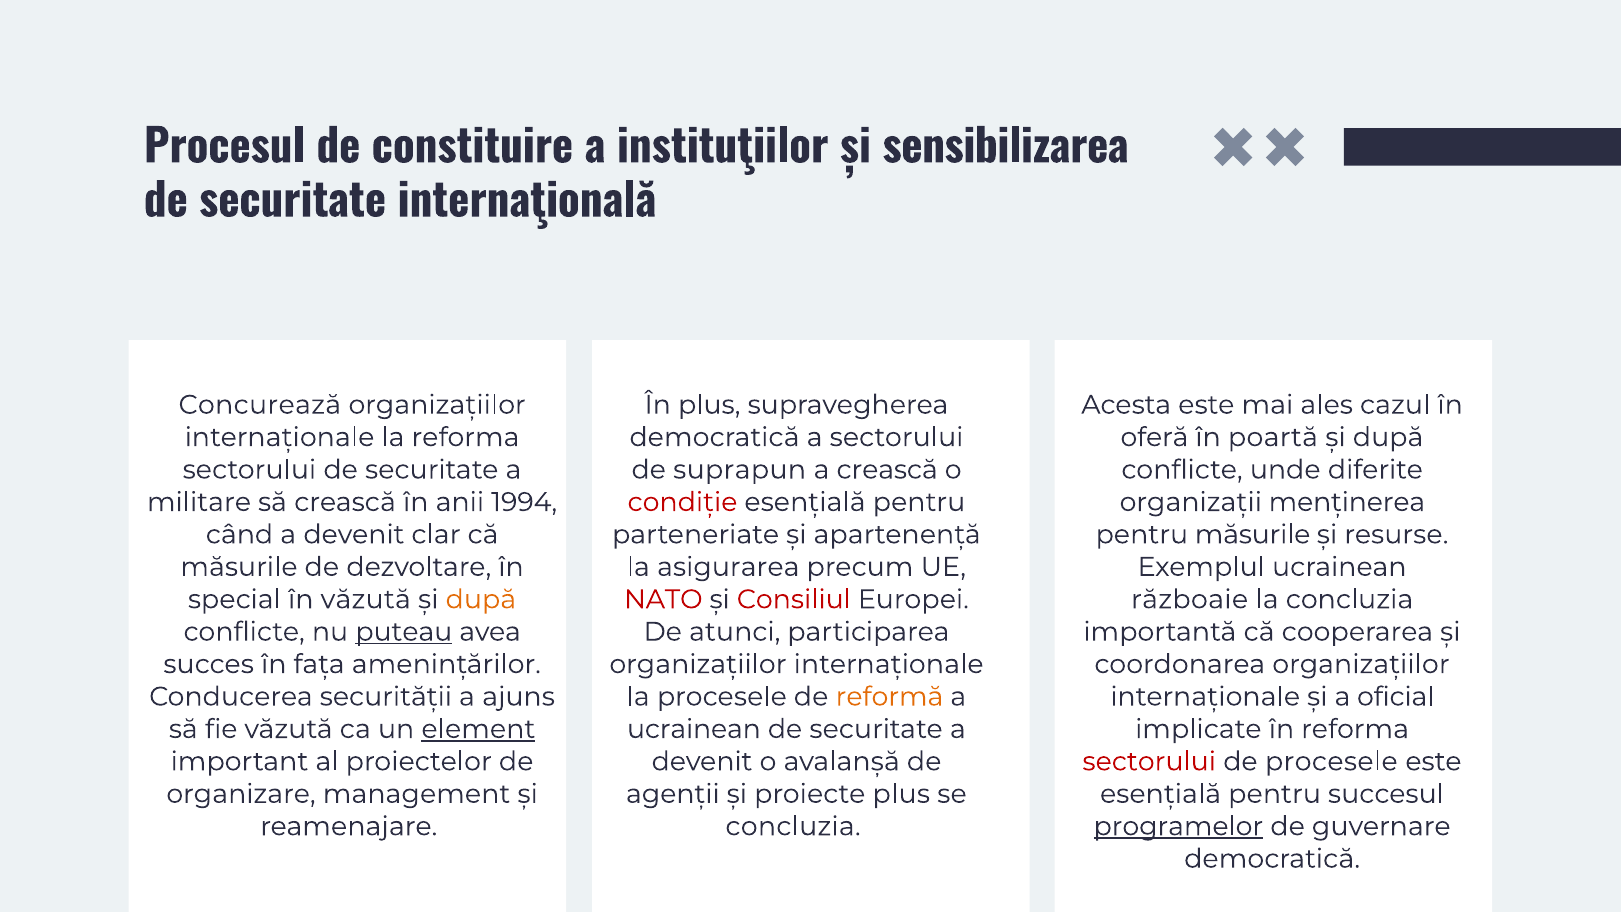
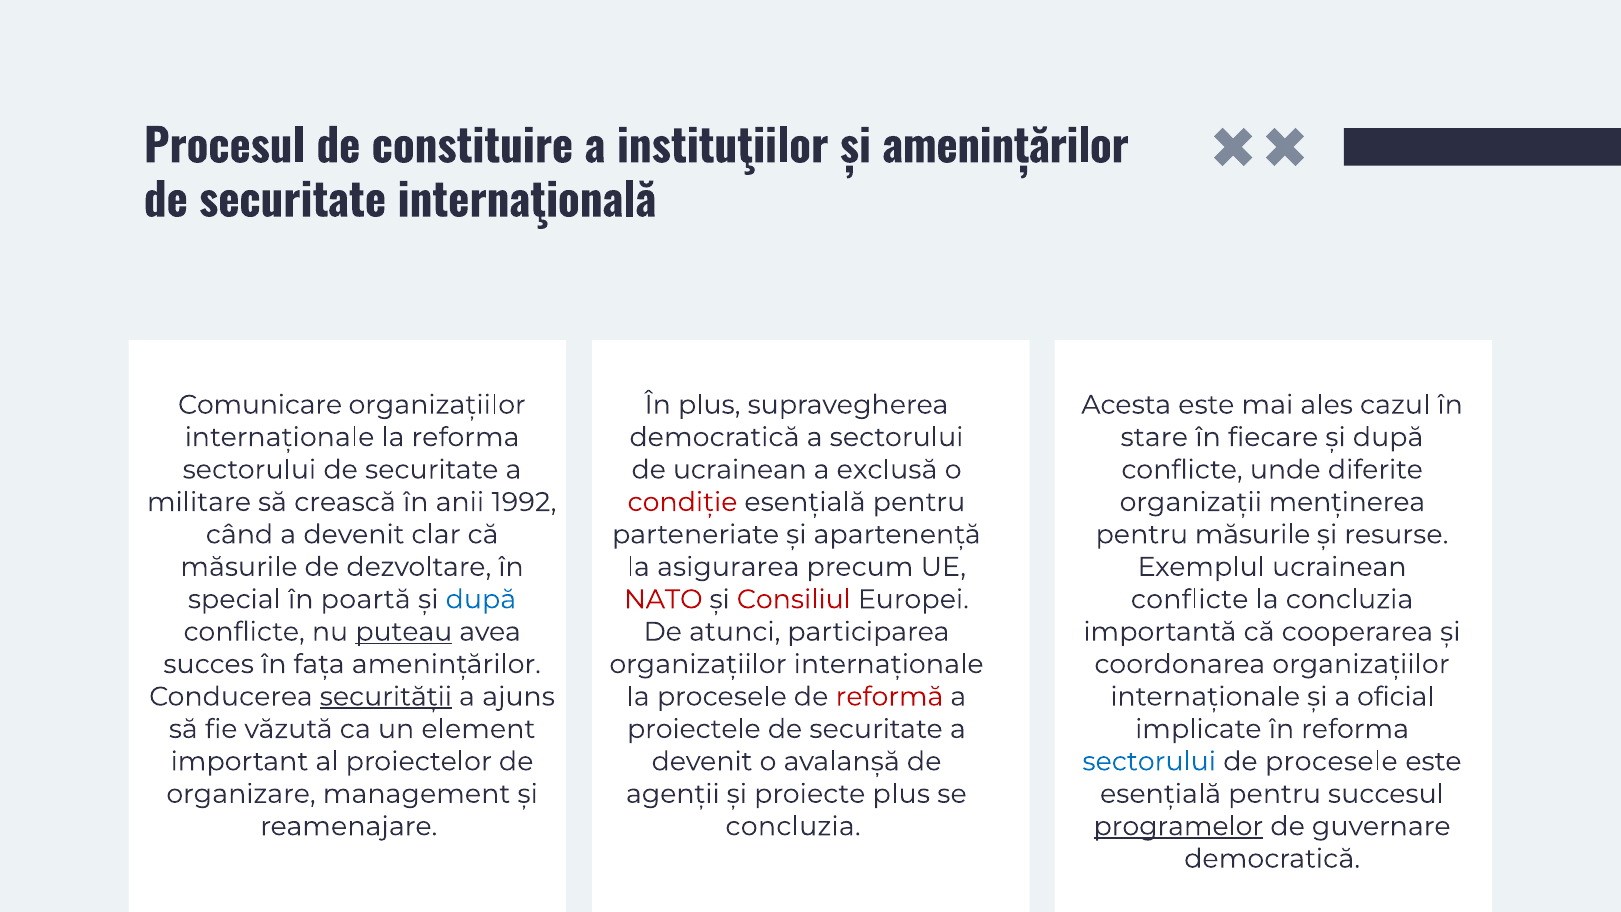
și sensibilizarea: sensibilizarea -> amenințărilor (1006, 148)
Concurează: Concurează -> Comunicare (260, 405)
oferă: oferă -> stare (1154, 437)
poartă: poartă -> fiecare (1273, 437)
de suprapun: suprapun -> ucrainean (740, 470)
a crească: crească -> exclusă (887, 470)
1994: 1994 -> 1992 (524, 502)
în văzută: văzută -> poartă (366, 599)
după colour: orange -> blue (481, 599)
războaie: războaie -> conflicte (1190, 599)
securității underline: none -> present (386, 697)
reformă colour: orange -> red (889, 697)
element underline: present -> none (478, 729)
ucrainean: ucrainean -> proiectele (694, 729)
sectorului colour: red -> blue (1149, 761)
